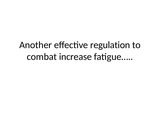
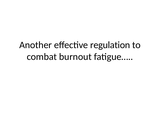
increase: increase -> burnout (75, 57)
